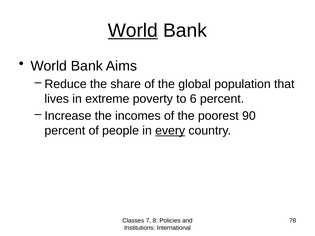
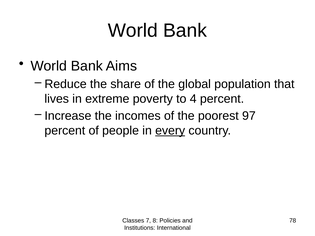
World underline: present -> none (133, 30)
6: 6 -> 4 (193, 99)
90: 90 -> 97 (249, 116)
